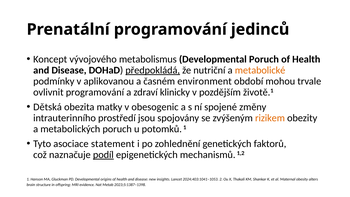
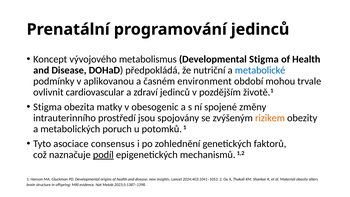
Developmental Poruch: Poruch -> Stigma (264, 59)
předpokládá underline: present -> none (153, 70)
metabolické colour: orange -> blue (260, 70)
ovlivnit programování: programování -> cardiovascular (95, 92)
zdraví klinicky: klinicky -> jedinců (175, 92)
Dětská: Dětská -> Stigma (48, 107)
statement: statement -> consensus (113, 144)
